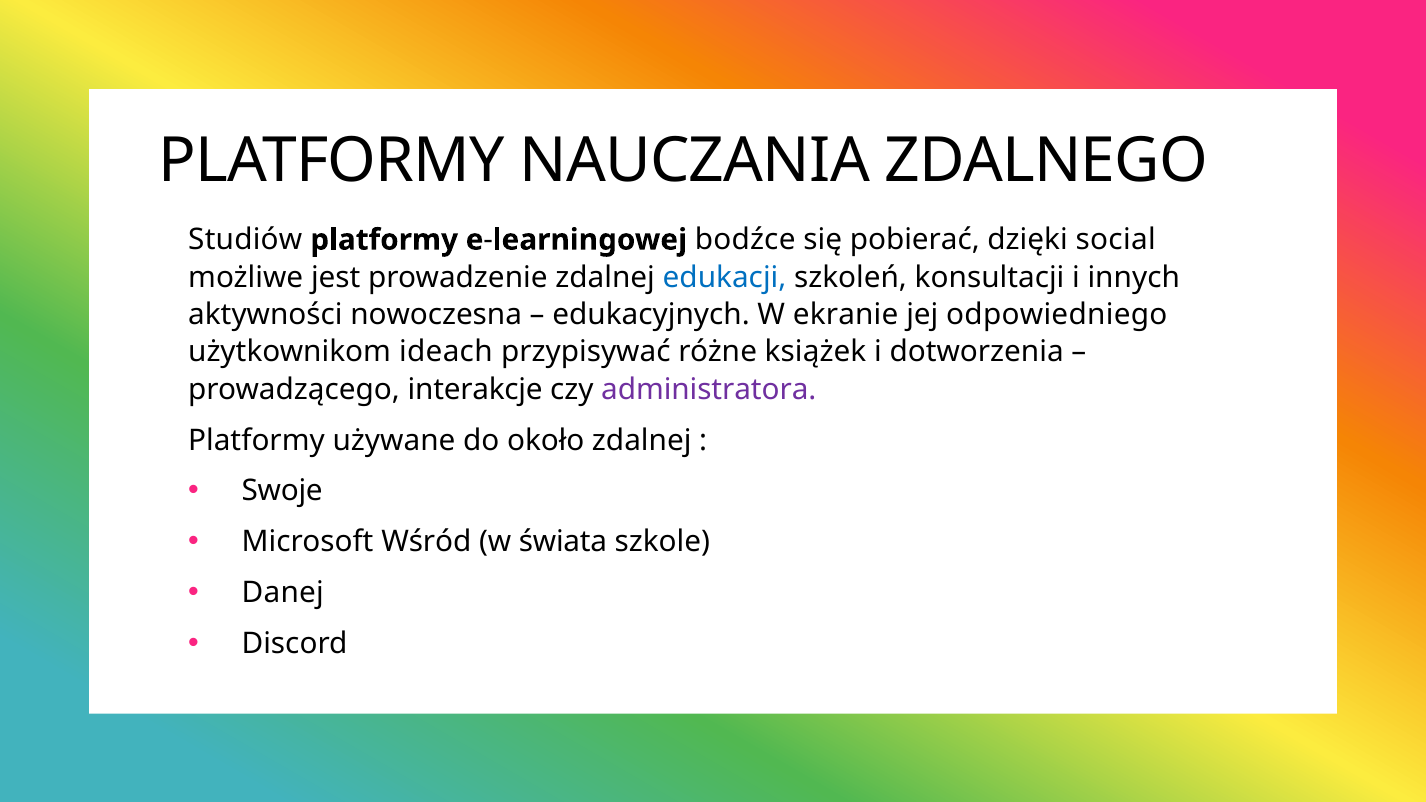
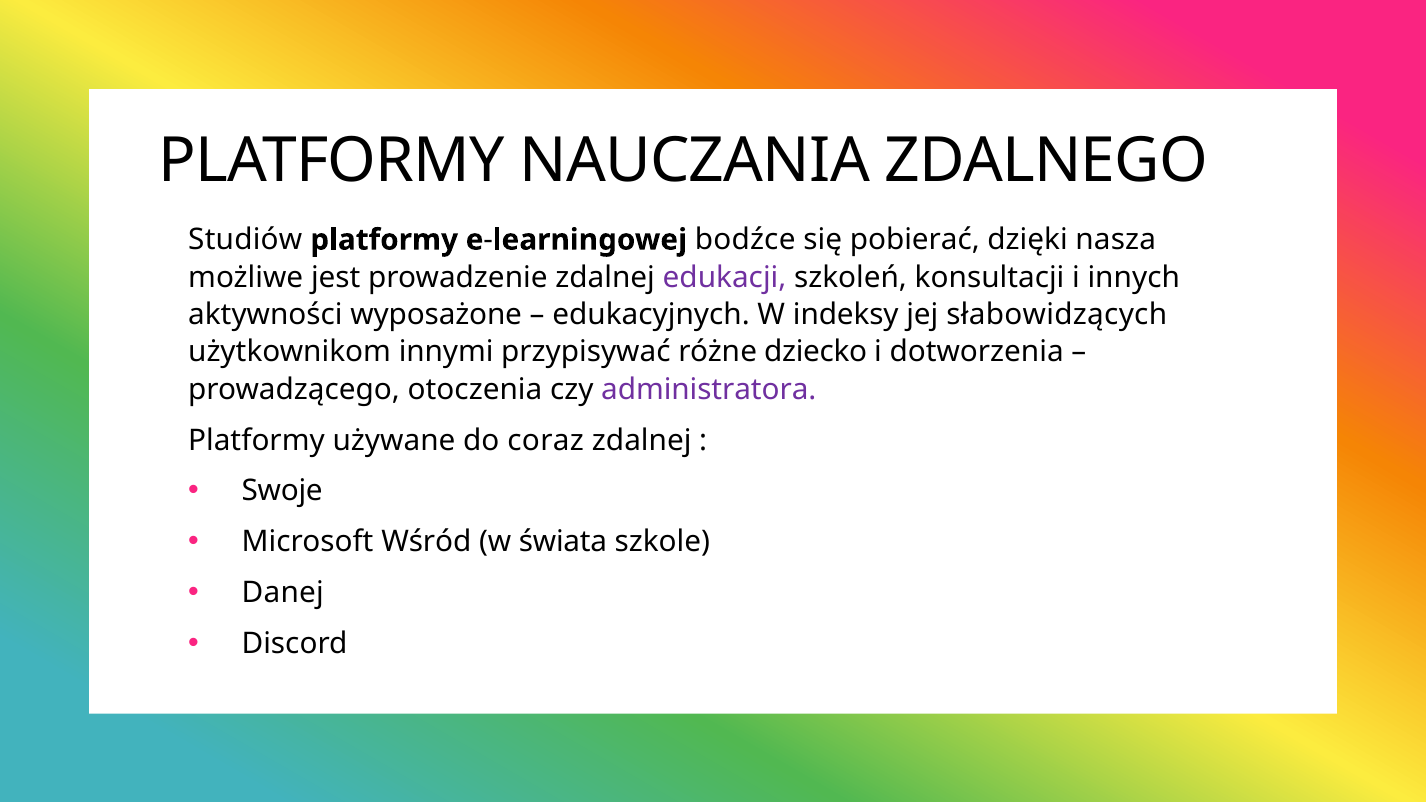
social: social -> nasza (1116, 240)
edukacji colour: blue -> purple (725, 277)
nowoczesna: nowoczesna -> wyposażone (436, 315)
ekranie: ekranie -> indeksy (846, 315)
odpowiedniego: odpowiedniego -> słabowidzących (1057, 315)
ideach: ideach -> innymi (446, 352)
książek: książek -> dziecko (816, 352)
interakcje: interakcje -> otoczenia (475, 390)
około: około -> coraz (546, 440)
